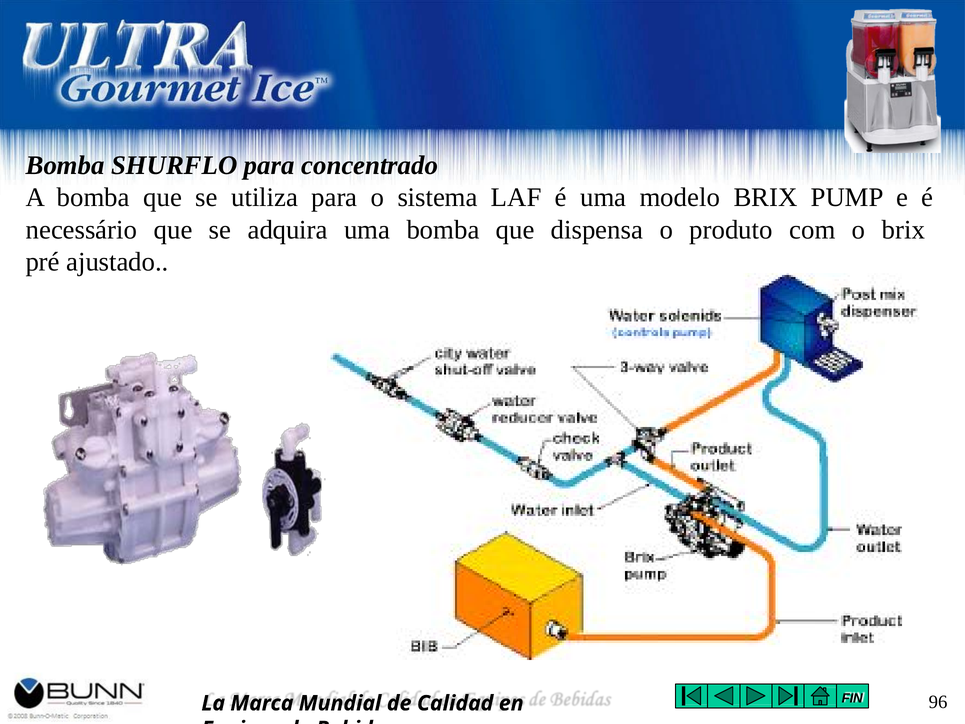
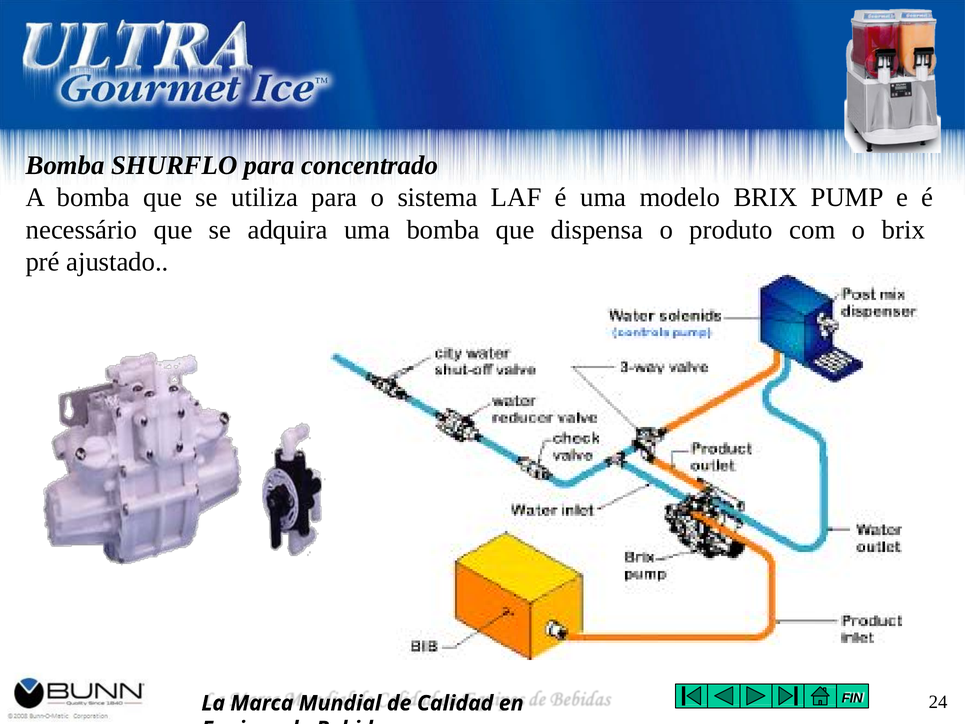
96: 96 -> 24 (938, 702)
